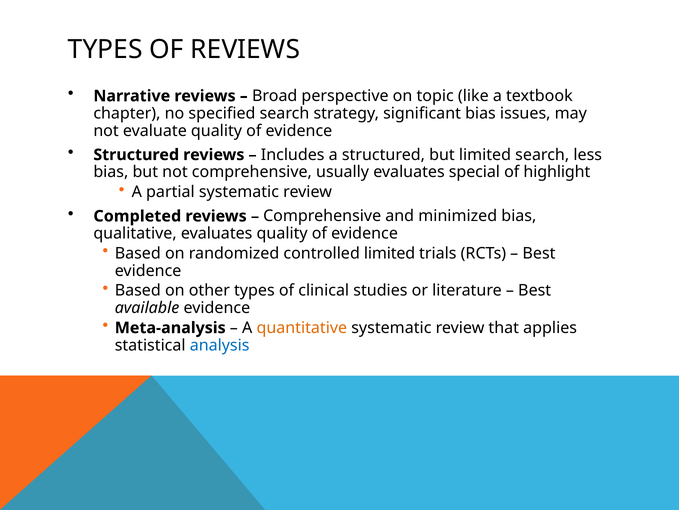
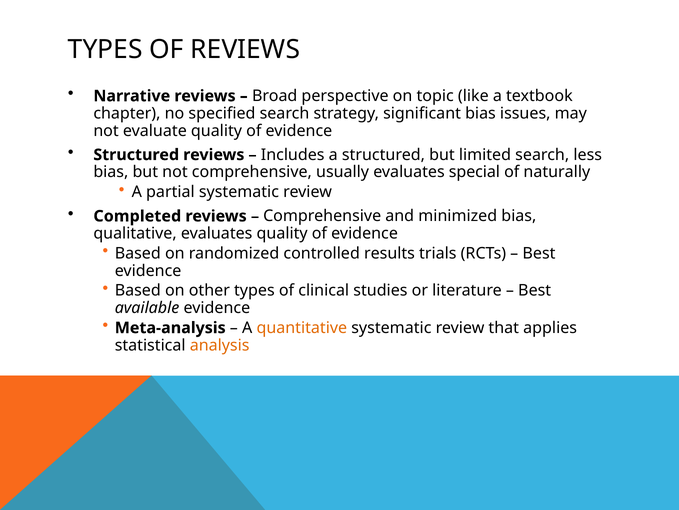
highlight: highlight -> naturally (557, 172)
controlled limited: limited -> results (389, 253)
analysis colour: blue -> orange (220, 345)
